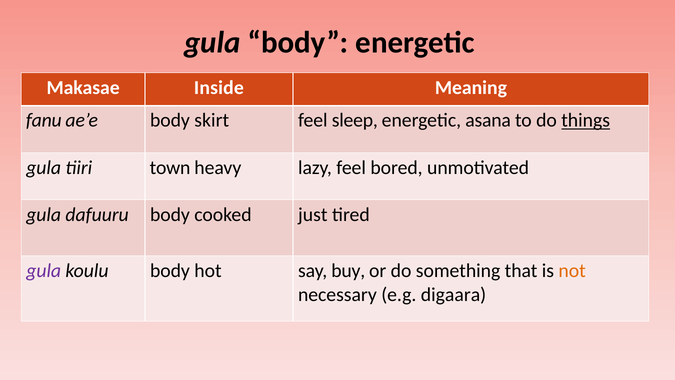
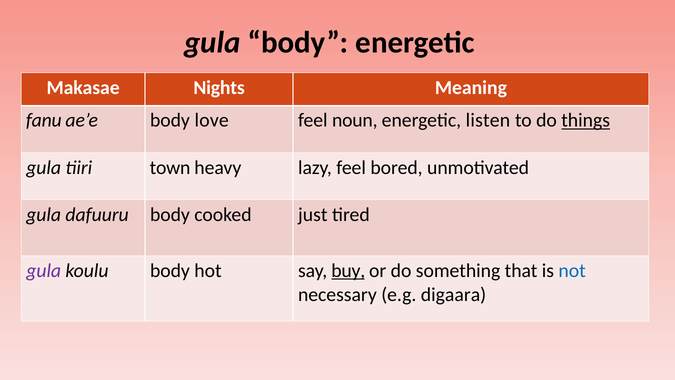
Inside: Inside -> Nights (219, 88)
skirt: skirt -> love (212, 120)
sleep: sleep -> noun (355, 120)
asana: asana -> listen (488, 120)
buy underline: none -> present (348, 270)
not colour: orange -> blue (572, 270)
